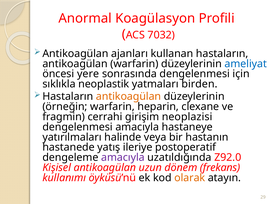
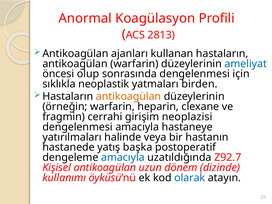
7032: 7032 -> 2813 (161, 35)
yere: yere -> olup (88, 74)
ileriye: ileriye -> başka (138, 147)
amacıyla colour: purple -> blue (123, 157)
Z92.0: Z92.0 -> Z92.7 (228, 157)
frekans: frekans -> dizinde (220, 168)
olarak colour: orange -> blue (190, 178)
